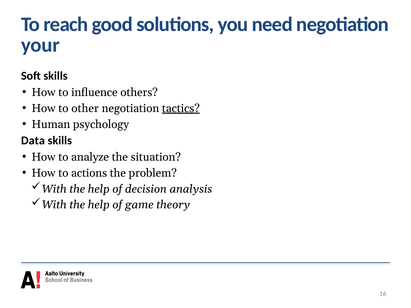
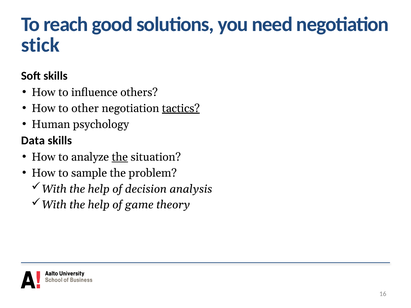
your: your -> stick (40, 45)
the underline: none -> present (120, 157)
actions: actions -> sample (89, 173)
